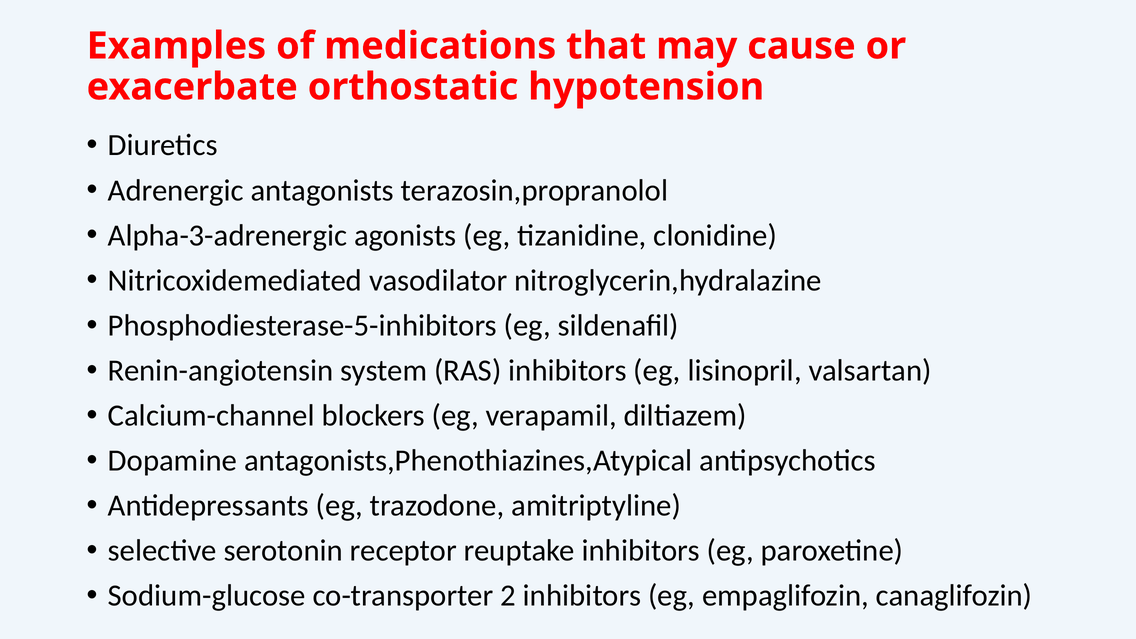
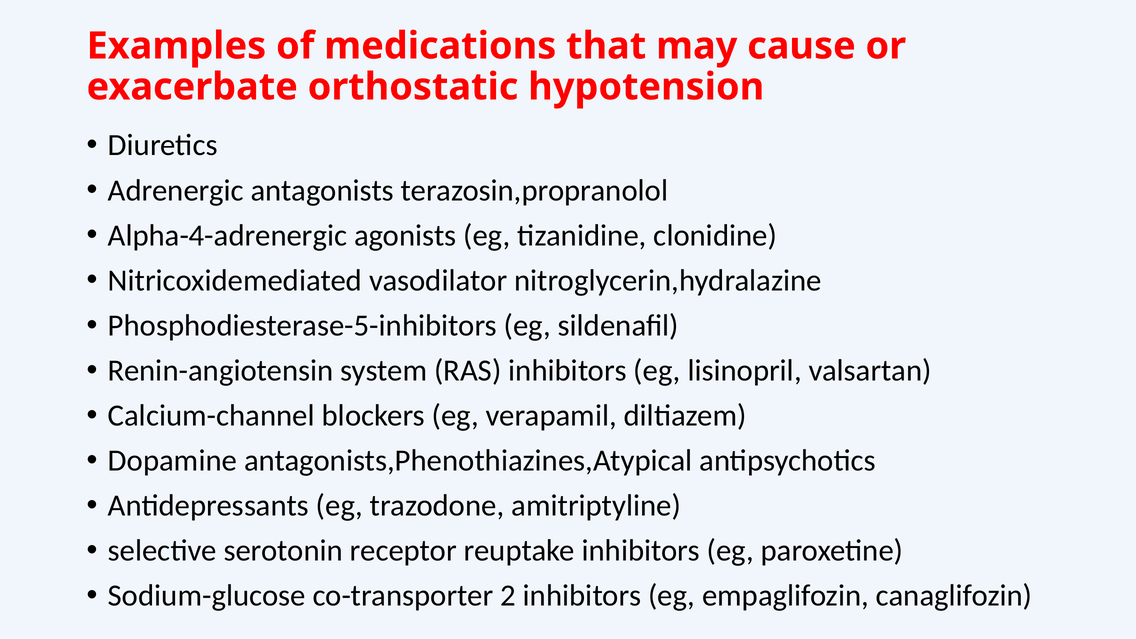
Alpha-3-adrenergic: Alpha-3-adrenergic -> Alpha-4-adrenergic (227, 235)
